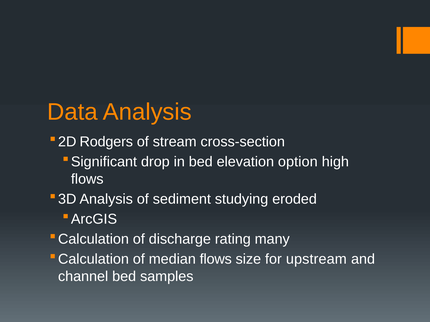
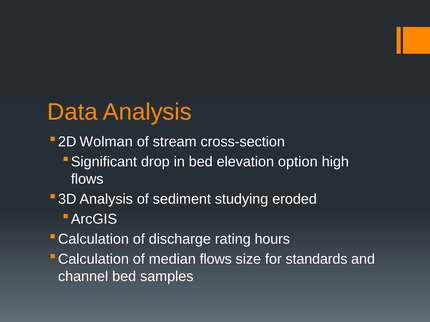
Rodgers: Rodgers -> Wolman (106, 142)
many: many -> hours (272, 239)
upstream: upstream -> standards (317, 260)
